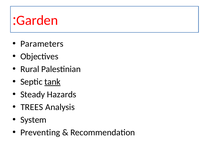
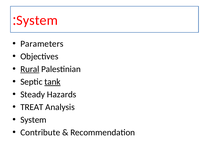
Garden: Garden -> System (37, 20)
Rural underline: none -> present (30, 69)
TREES: TREES -> TREAT (32, 107)
Preventing: Preventing -> Contribute (40, 132)
